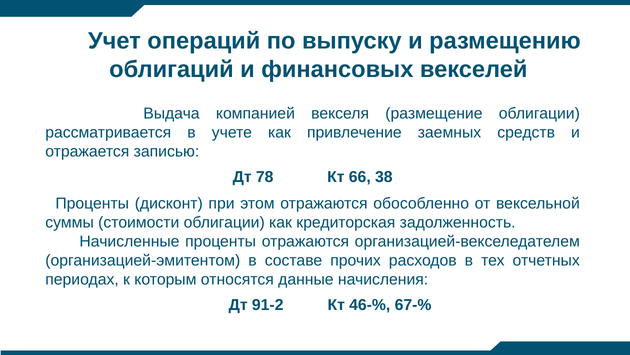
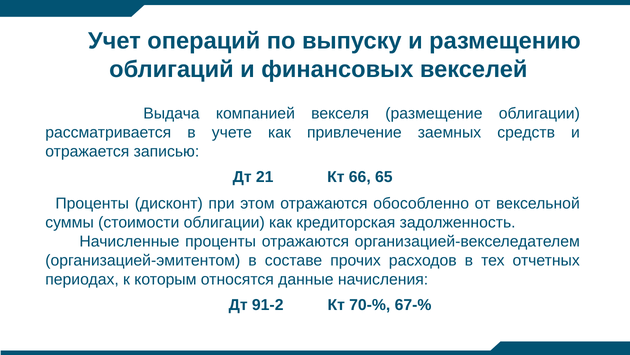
78: 78 -> 21 (265, 177)
38: 38 -> 65 (384, 177)
46-%: 46-% -> 70-% (370, 304)
